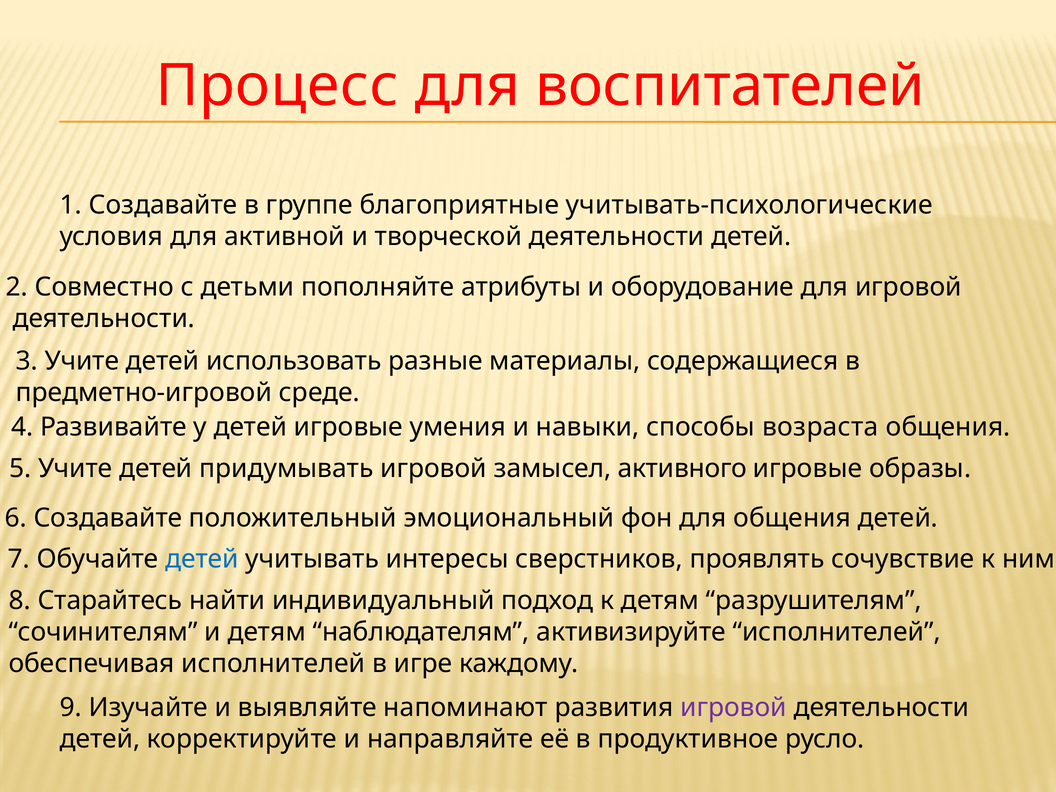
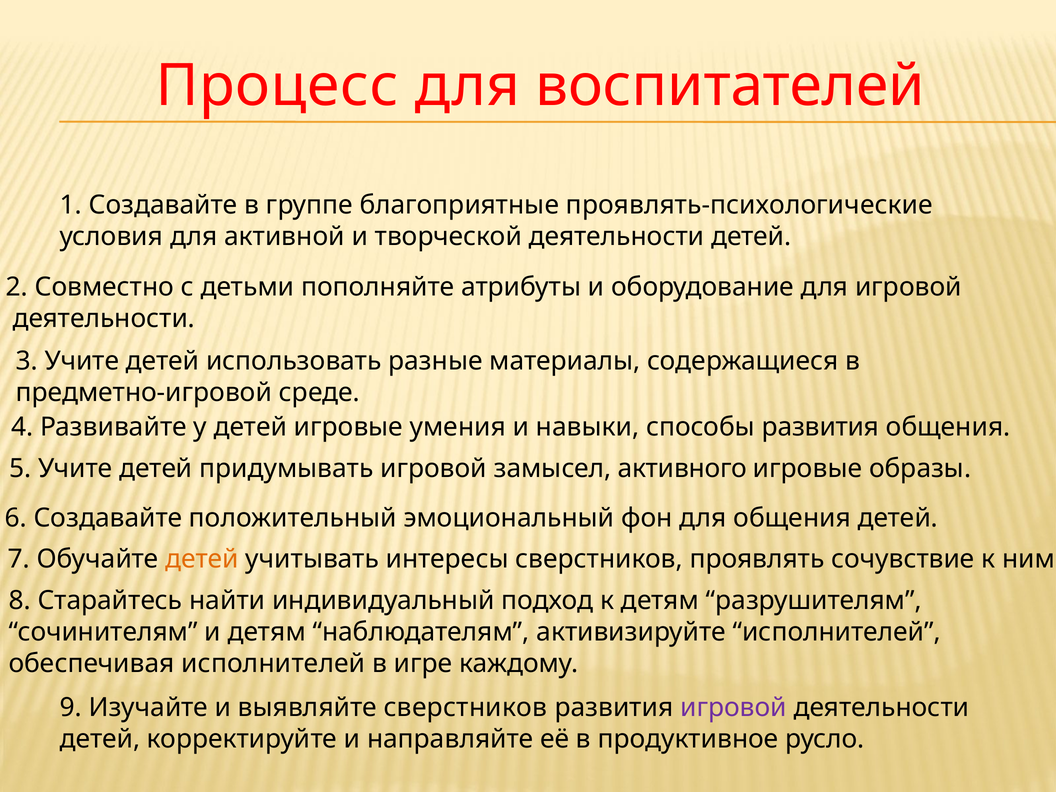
учитывать-психологические: учитывать-психологические -> проявлять-психологические (749, 205)
способы возраста: возраста -> развития (821, 427)
детей colour: blue -> orange (202, 559)
выявляйте напоминают: напоминают -> сверстников (465, 708)
